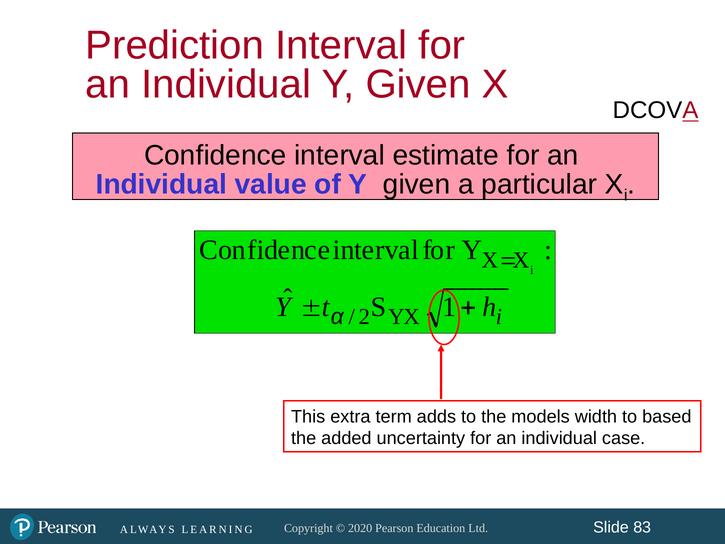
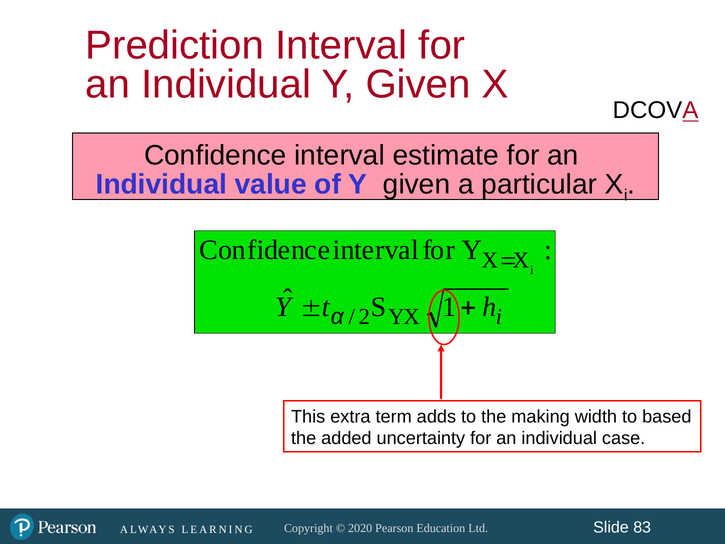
models: models -> making (541, 416)
